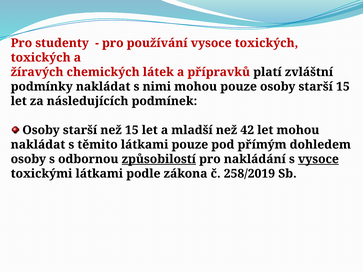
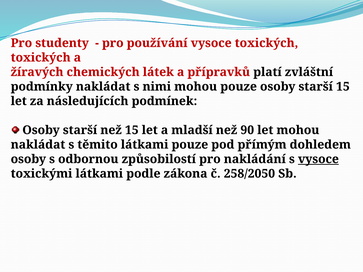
42: 42 -> 90 (247, 130)
způsobilostí underline: present -> none (159, 159)
258/2019: 258/2019 -> 258/2050 (249, 174)
